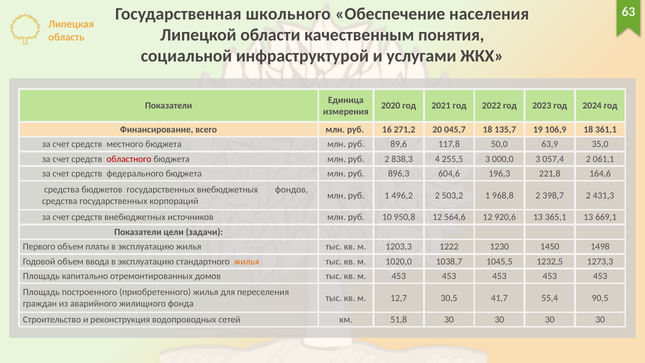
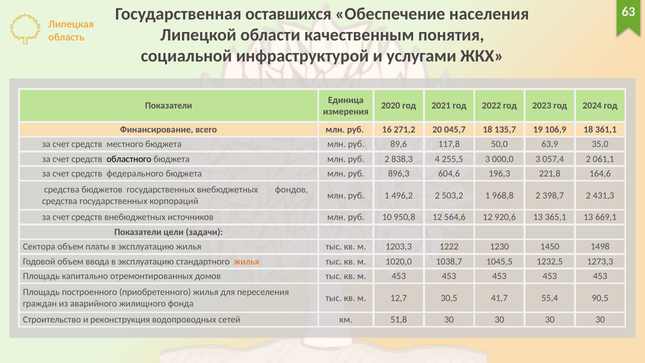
школьного: школьного -> оставшихся (288, 14)
областного colour: red -> black (129, 159)
Первого: Первого -> Сектора (39, 247)
